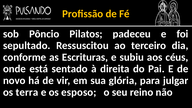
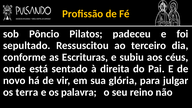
esposo: esposo -> palavra (79, 92)
